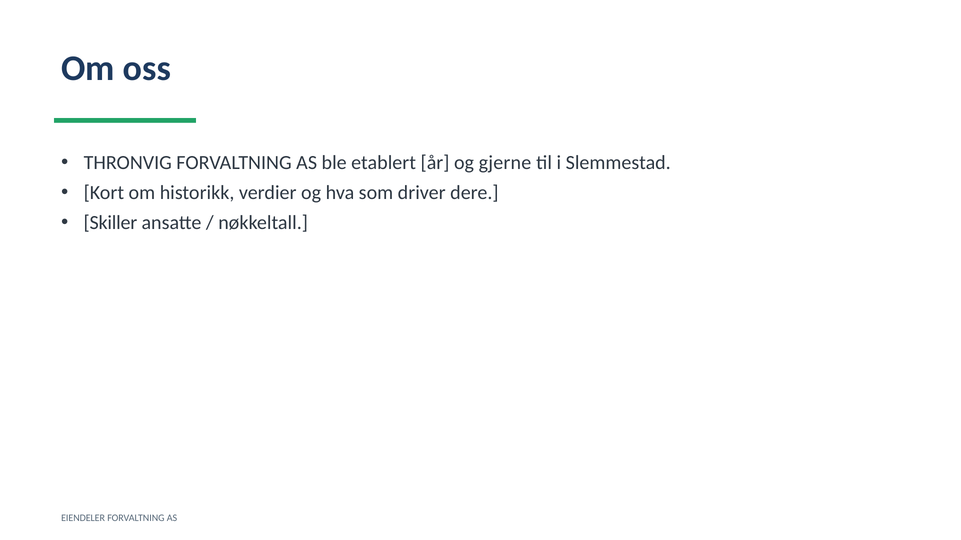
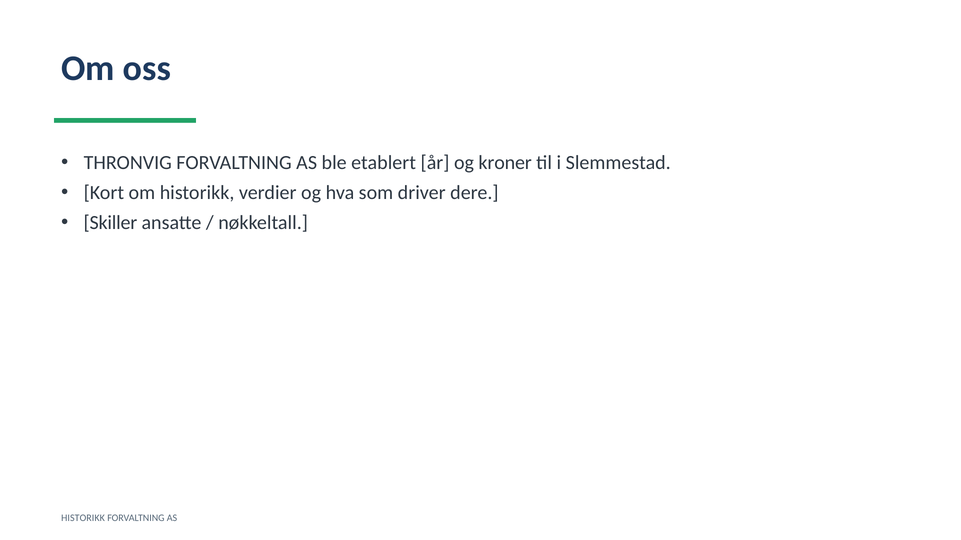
gjerne: gjerne -> kroner (505, 163)
EIENDELER: EIENDELER -> HISTORIKK (83, 519)
